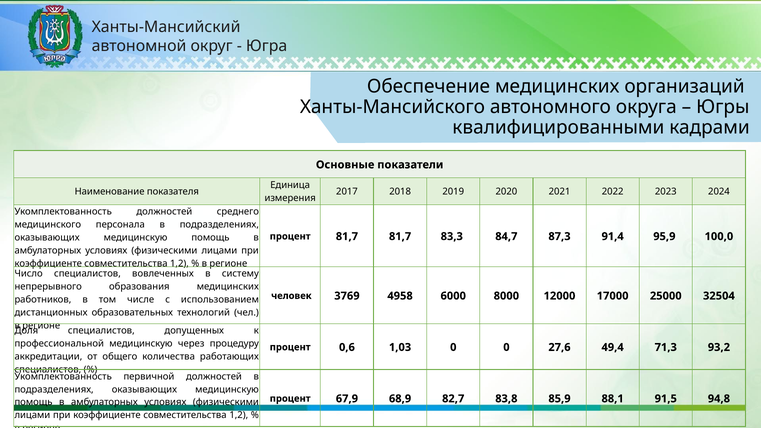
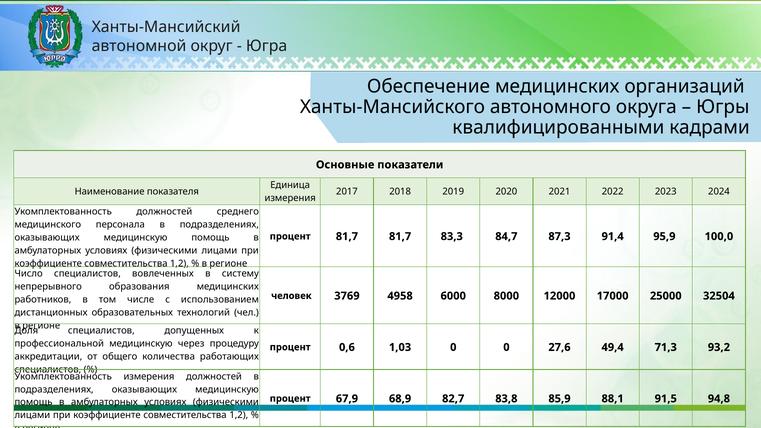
Укомплектованность первичной: первичной -> измерения (149, 377)
